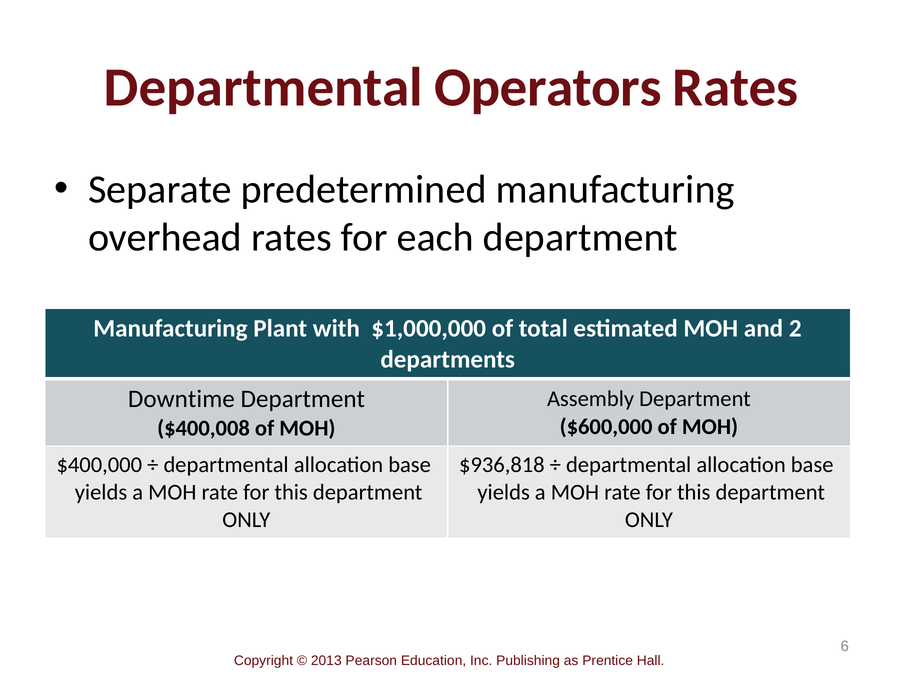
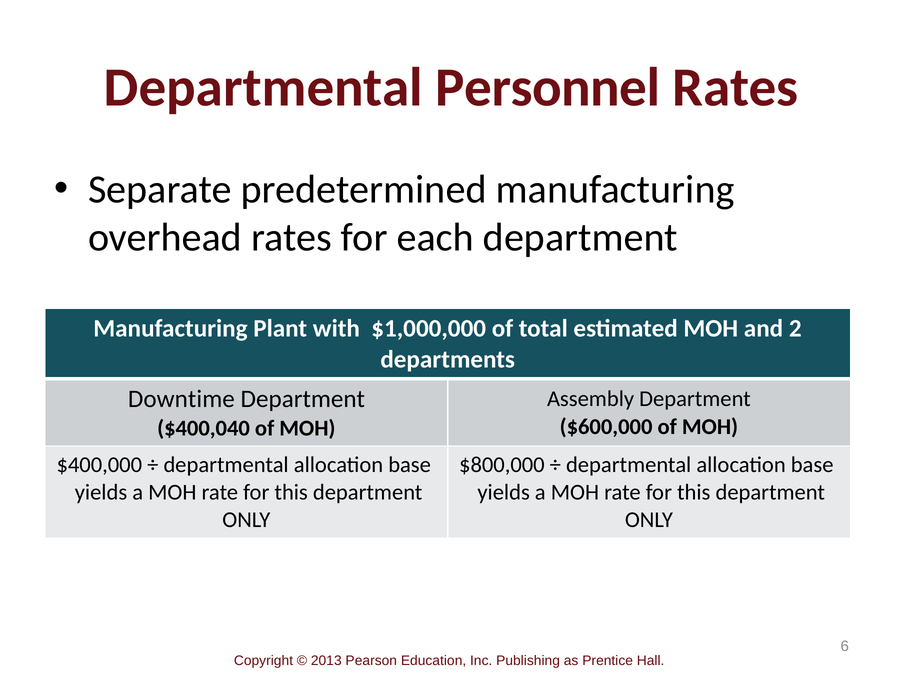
Operators: Operators -> Personnel (548, 87)
$400,008: $400,008 -> $400,040 (204, 428)
$936,818: $936,818 -> $800,000 (502, 465)
